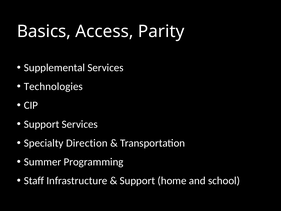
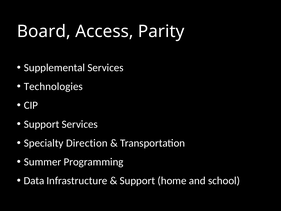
Basics: Basics -> Board (44, 31)
Staff: Staff -> Data (34, 180)
